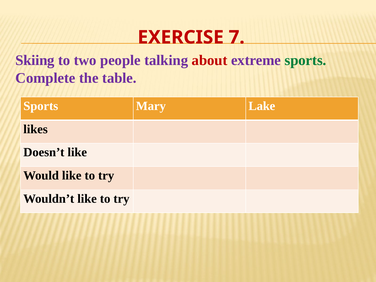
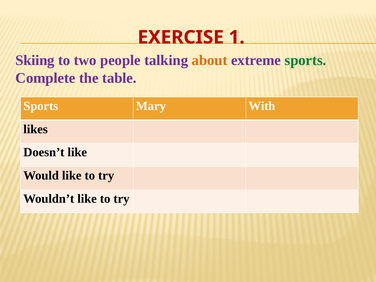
7: 7 -> 1 (237, 37)
about colour: red -> orange (210, 60)
Lake: Lake -> With (262, 106)
